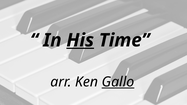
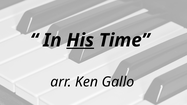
Gallo underline: present -> none (118, 82)
